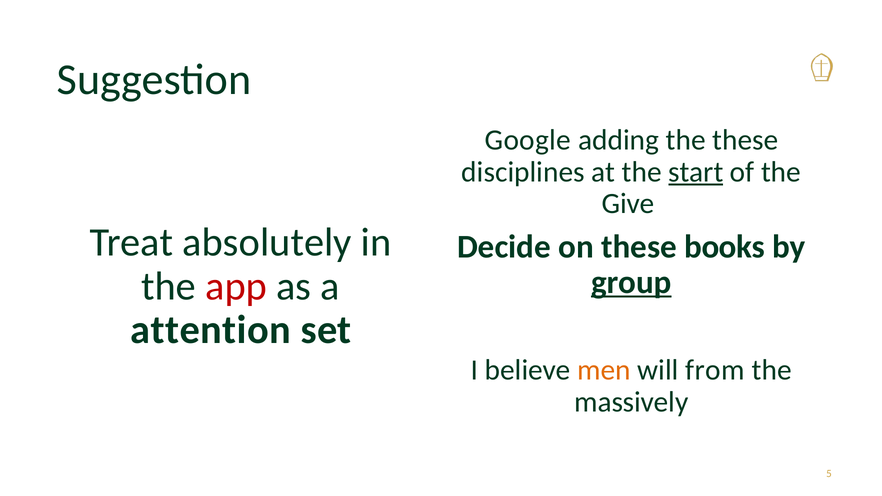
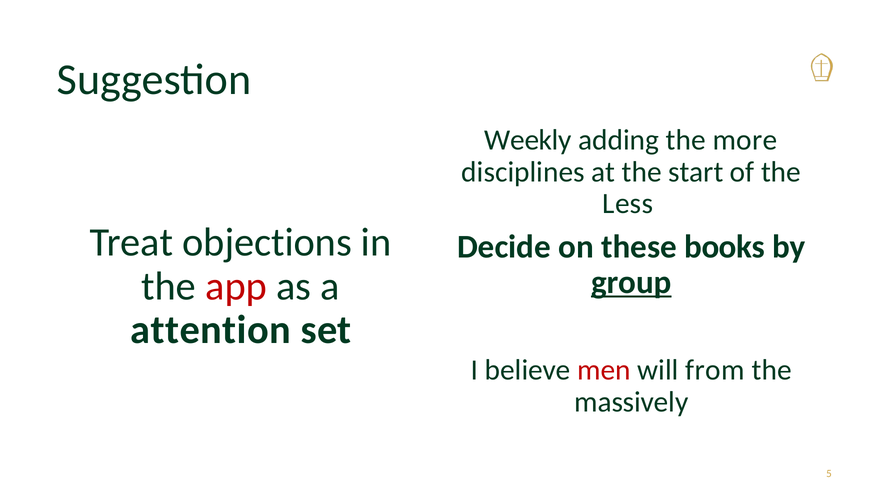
Google: Google -> Weekly (528, 140)
the these: these -> more (745, 140)
start underline: present -> none (696, 172)
Give: Give -> Less (628, 204)
absolutely: absolutely -> objections (267, 243)
men colour: orange -> red (604, 370)
